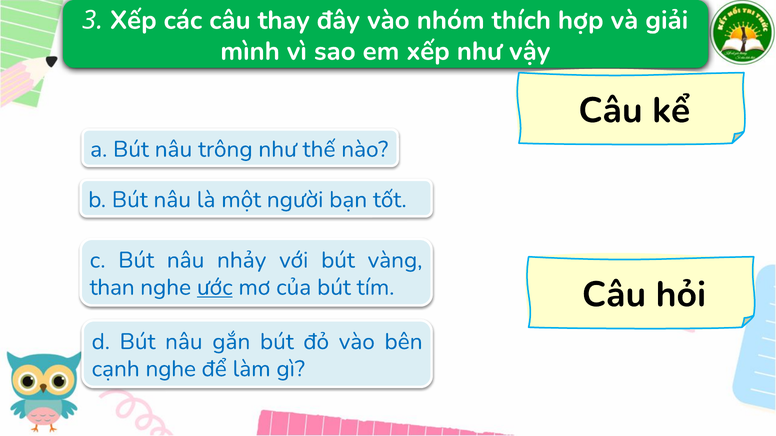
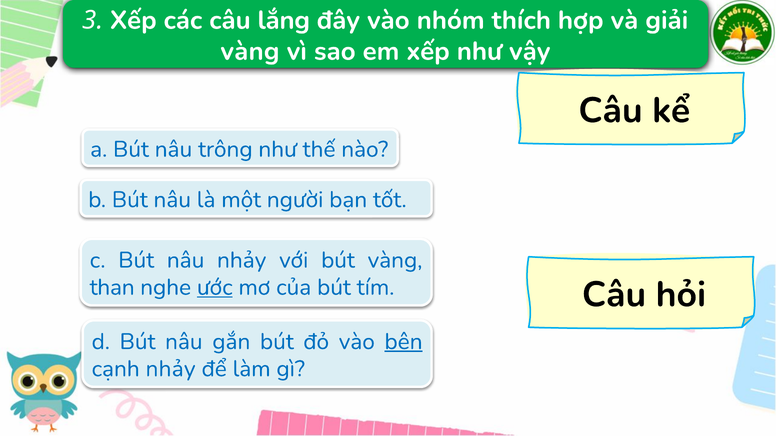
thay: thay -> lắng (284, 20)
mình: mình -> vàng (250, 51)
bên underline: none -> present (404, 342)
cạnh nghe: nghe -> nhảy (171, 369)
